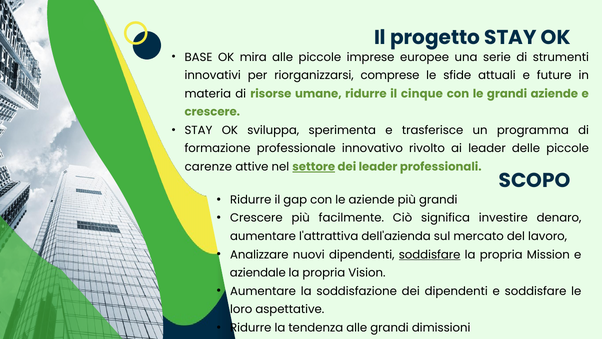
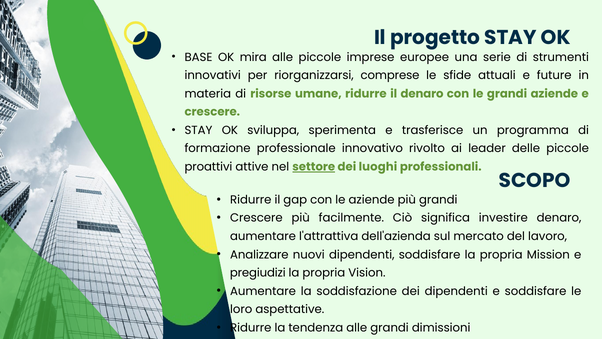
il cinque: cinque -> denaro (422, 94)
carenze: carenze -> proattivi (208, 167)
dei leader: leader -> luoghi (378, 167)
soddisfare underline: present -> none (430, 254)
aziendale: aziendale -> pregiudizi (258, 273)
